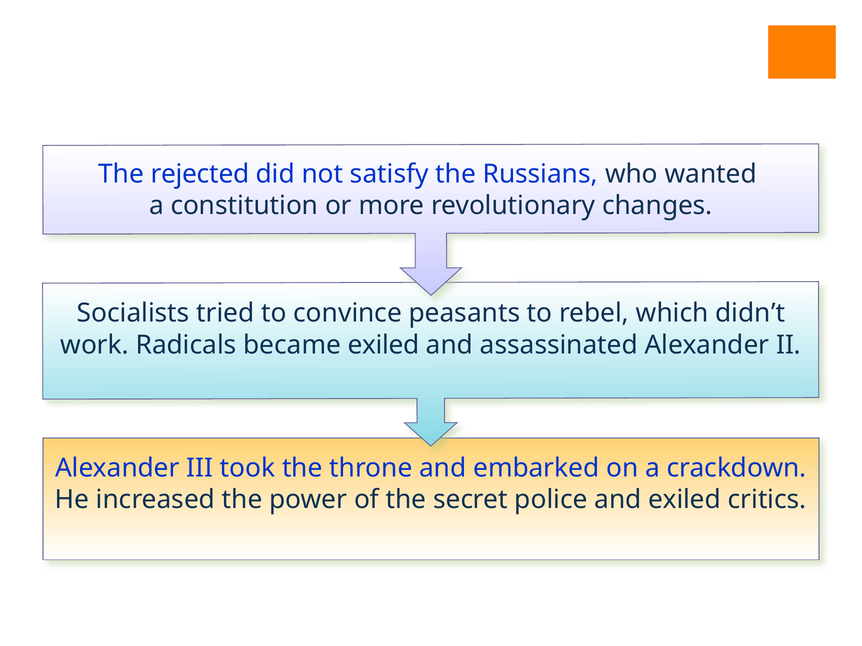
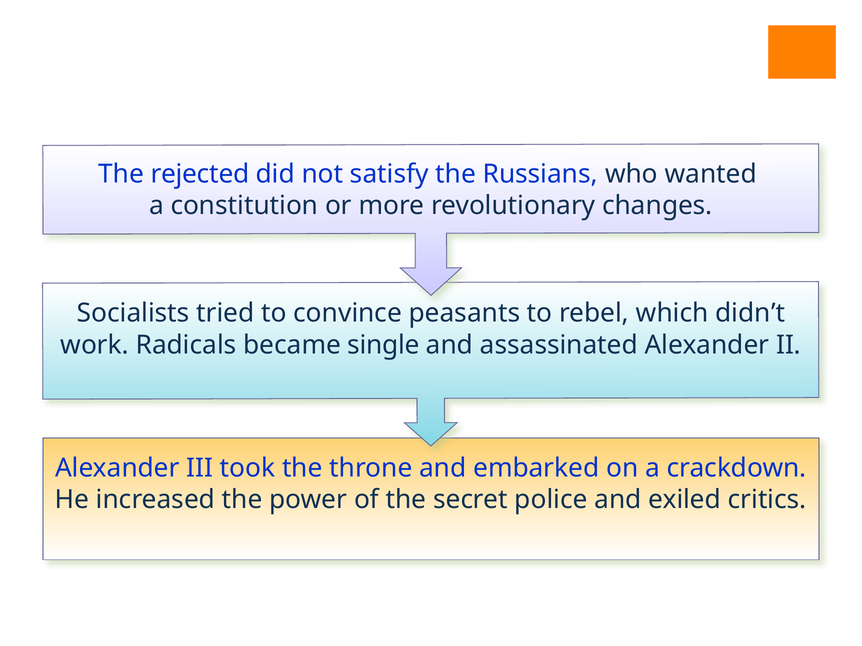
became exiled: exiled -> single (384, 345)
